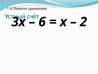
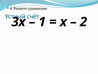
6: 6 -> 1 (42, 22)
